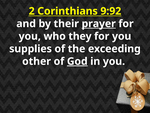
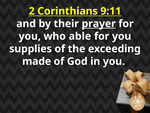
9:92: 9:92 -> 9:11 (111, 11)
they: they -> able (80, 36)
other: other -> made (37, 61)
God underline: present -> none (77, 61)
